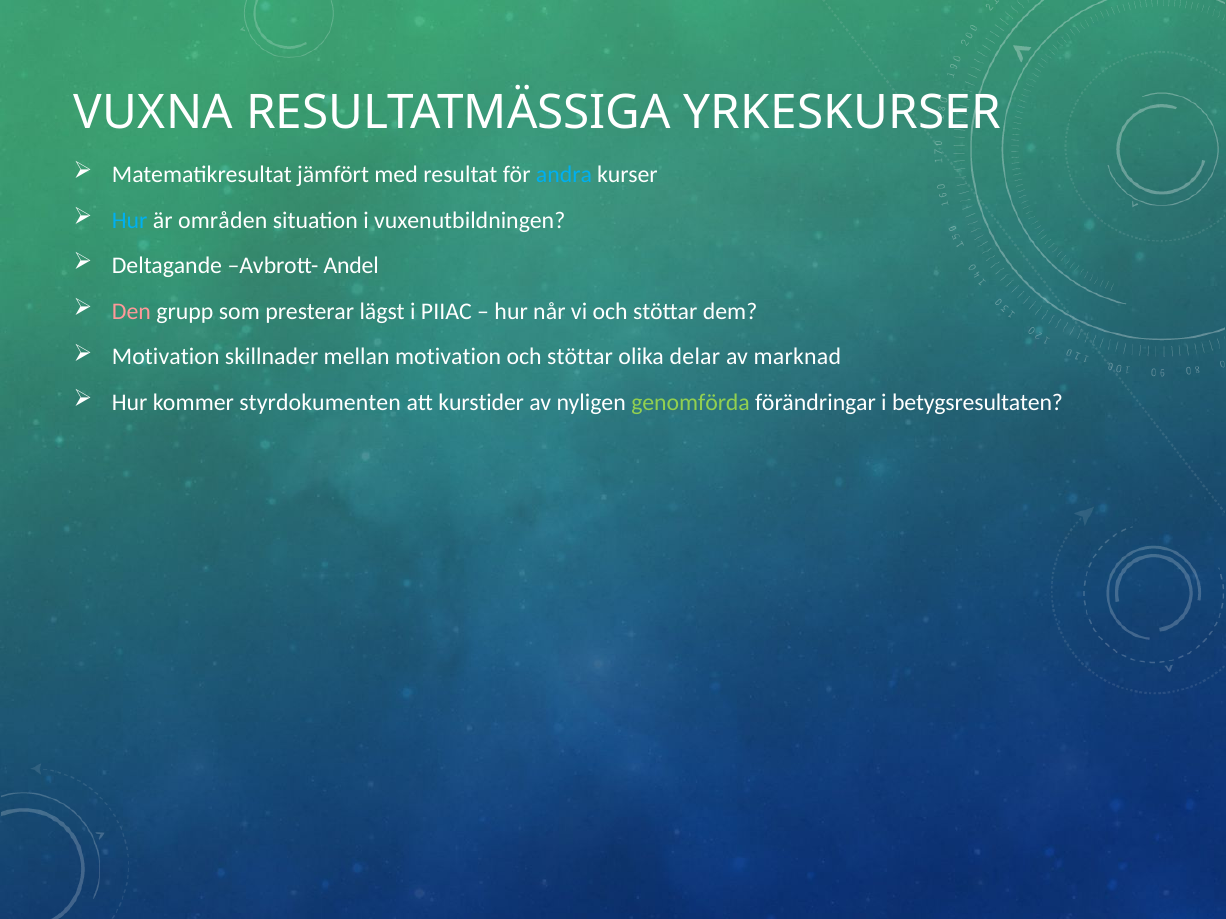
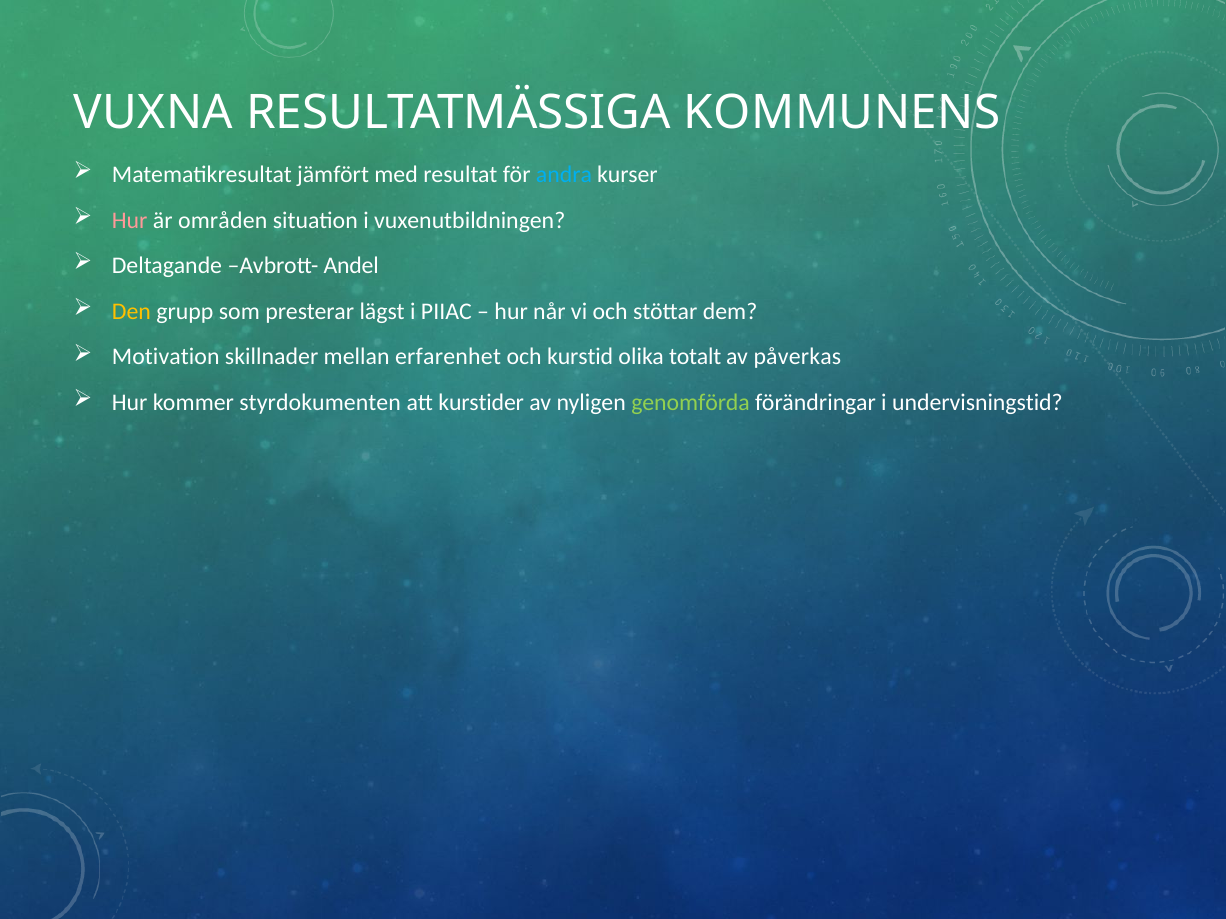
YRKESKURSER: YRKESKURSER -> KOMMUNENS (842, 112)
Hur colour: light blue -> pink (130, 220)
Den colour: pink -> yellow (131, 312)
mellan motivation: motivation -> erfarenhet (448, 357)
stöttar: stöttar -> kurstid (580, 357)
delar: delar -> totalt (695, 357)
marknad: marknad -> påverkas (797, 357)
betygsresultaten: betygsresultaten -> undervisningstid (977, 403)
